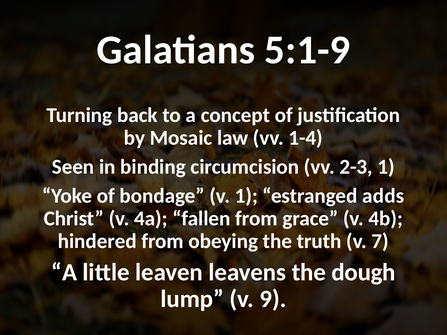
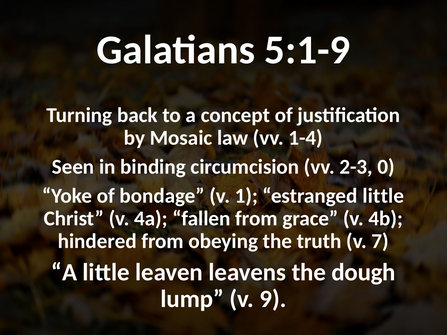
2-3 1: 1 -> 0 (386, 167)
estranged adds: adds -> little (383, 196)
